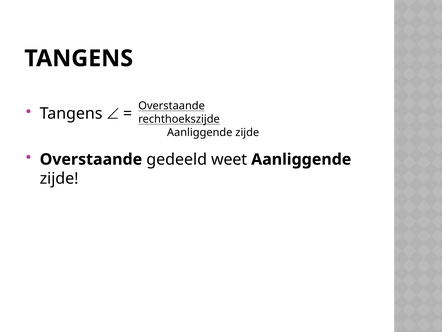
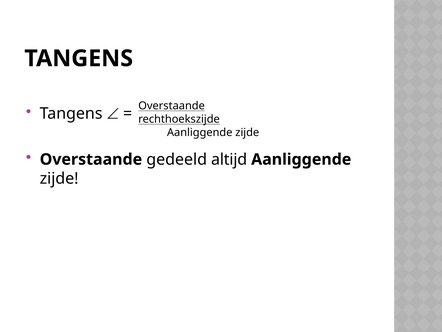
weet: weet -> altijd (229, 159)
